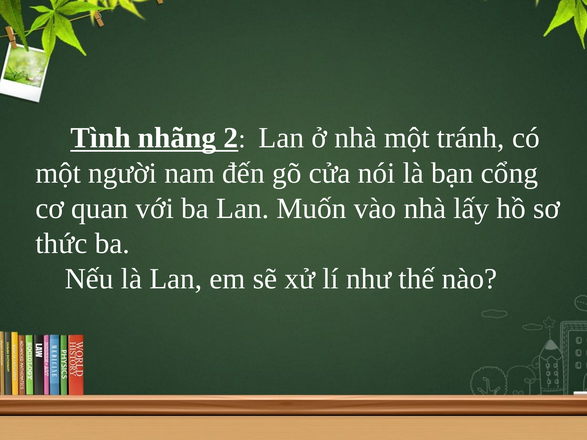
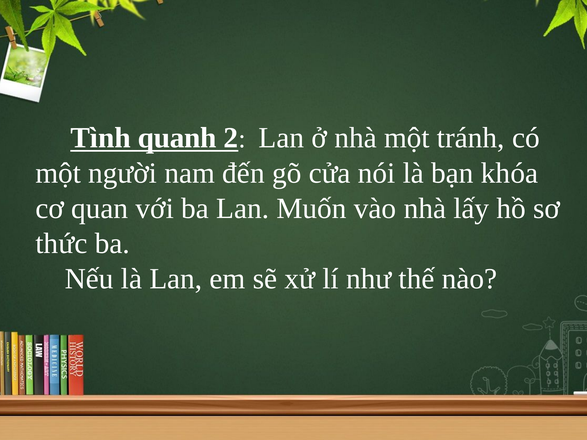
nhãng: nhãng -> quanh (177, 138)
cổng: cổng -> khóa (510, 173)
